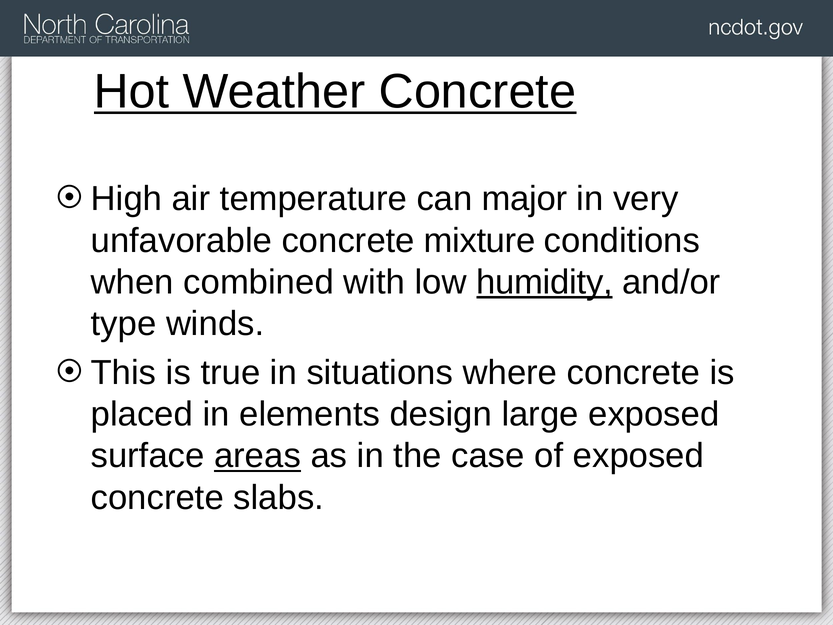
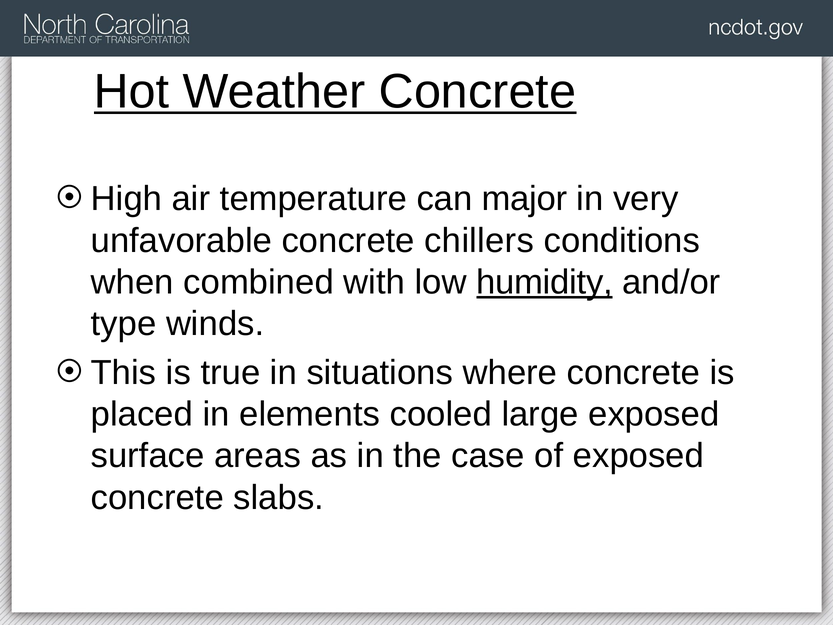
mixture: mixture -> chillers (479, 241)
design: design -> cooled (441, 414)
areas underline: present -> none (258, 456)
